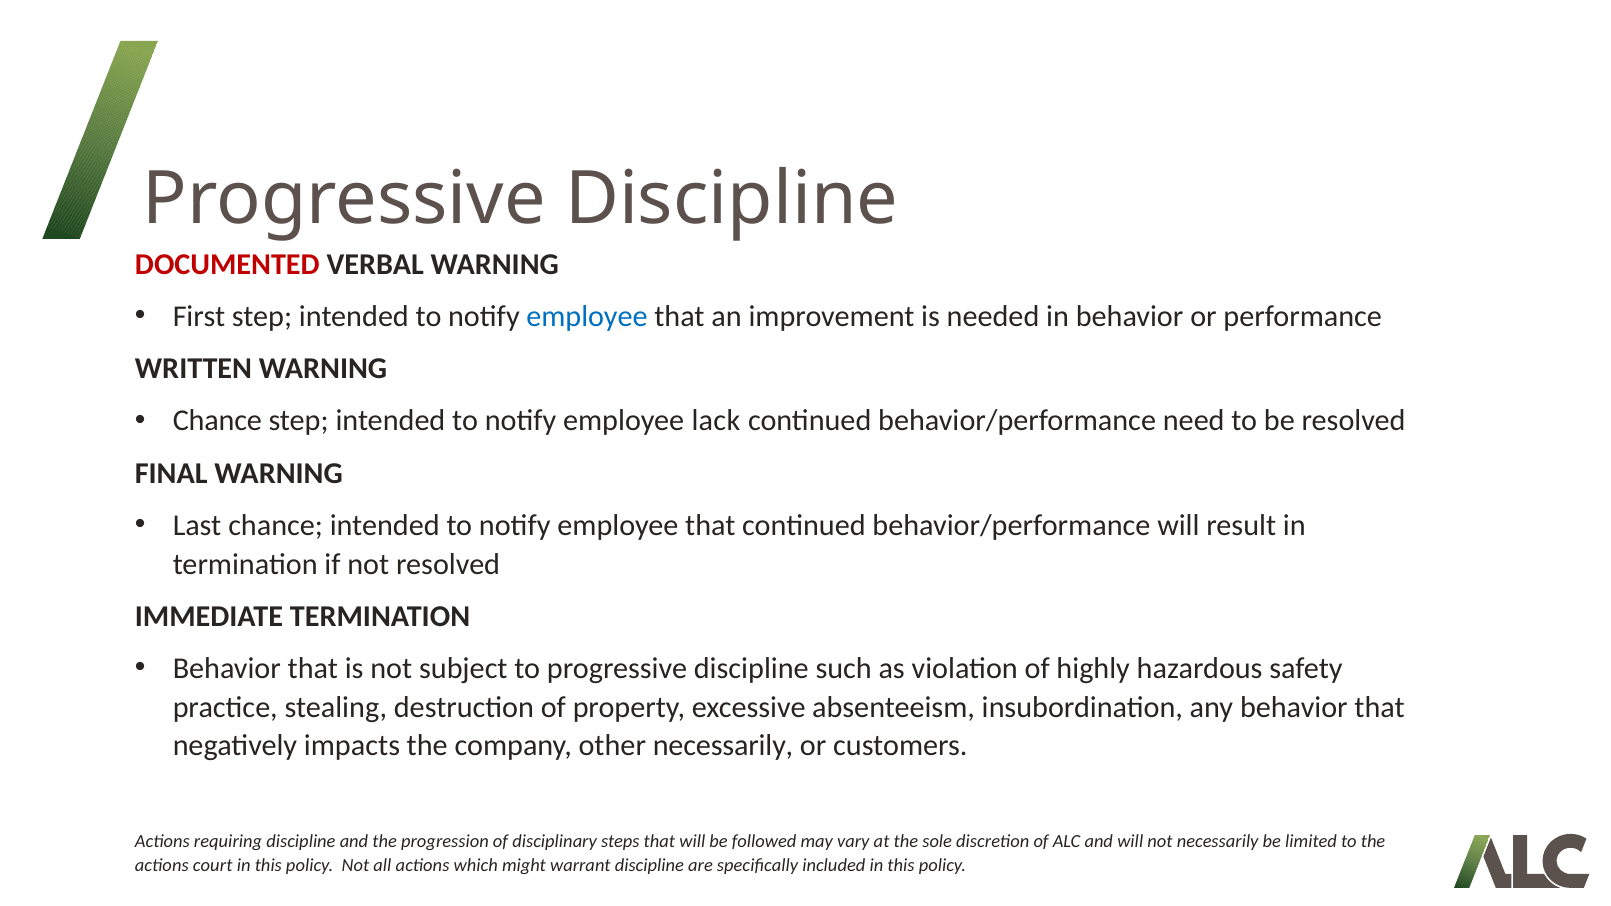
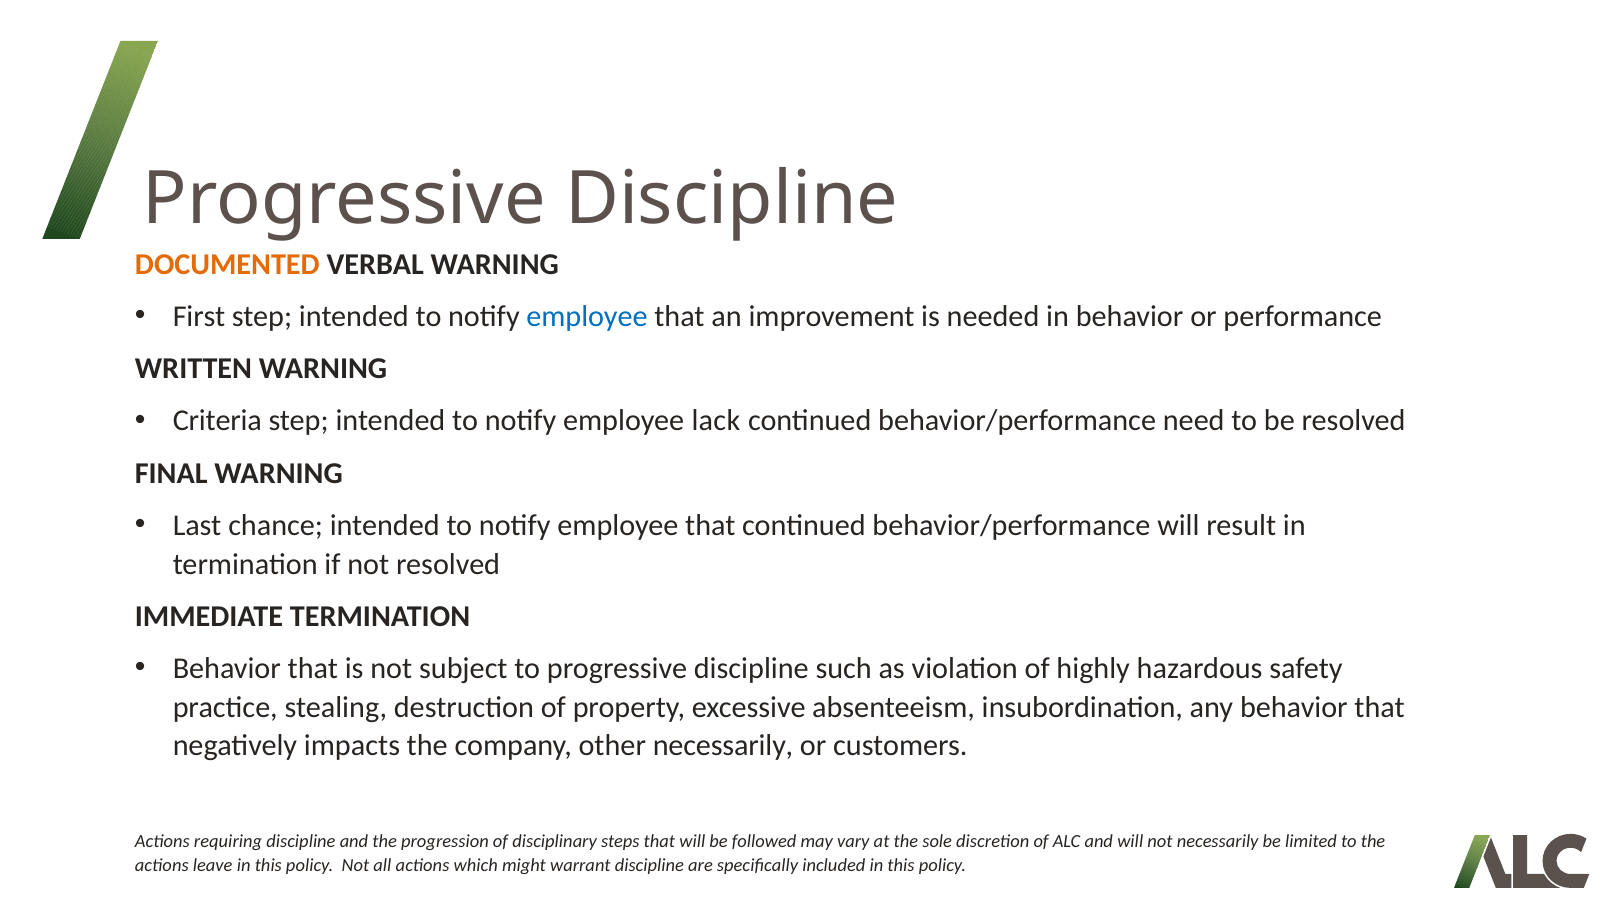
DOCUMENTED colour: red -> orange (227, 265)
Chance: Chance -> Criteria (217, 421)
court: court -> leave (213, 865)
